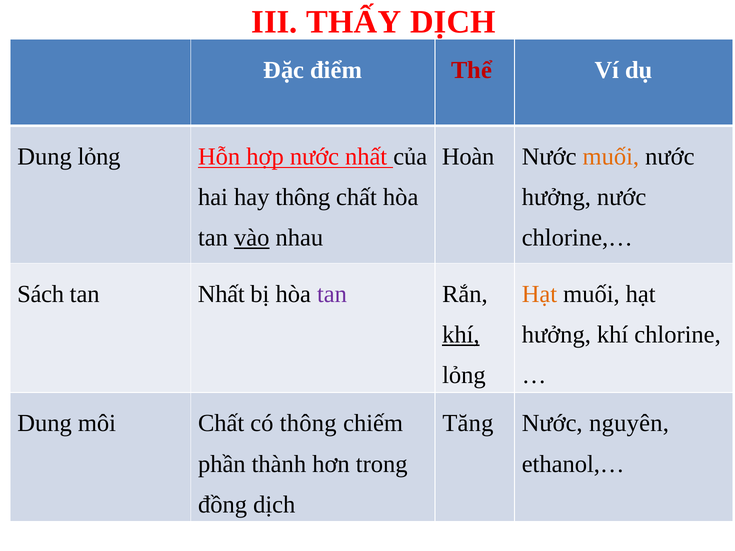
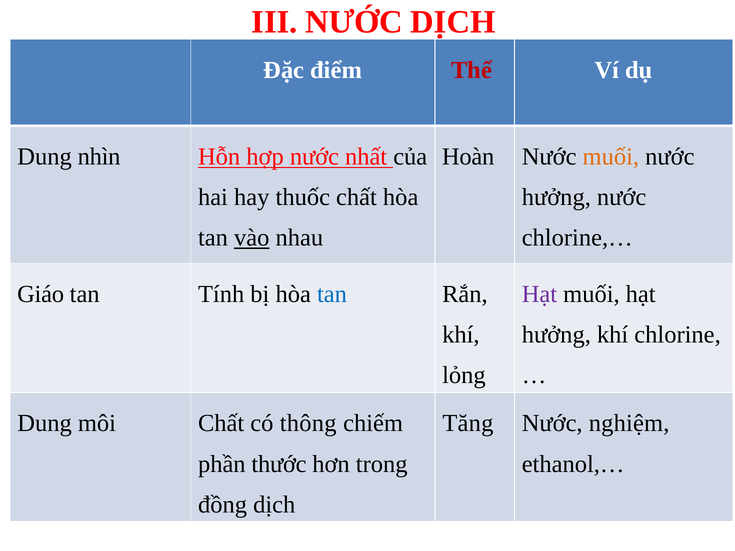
III THẤY: THẤY -> NƯỚC (354, 22)
Dung lỏng: lỏng -> nhìn (99, 157)
hay thông: thông -> thuốc (303, 197)
Sách: Sách -> Giáo (41, 294)
tan Nhất: Nhất -> Tính (221, 294)
tan colour: purple -> blue (332, 294)
Hạt colour: orange -> purple (539, 294)
khí underline: present -> none (461, 335)
nguyên: nguyên -> nghiệm (629, 424)
thành: thành -> thước (279, 464)
